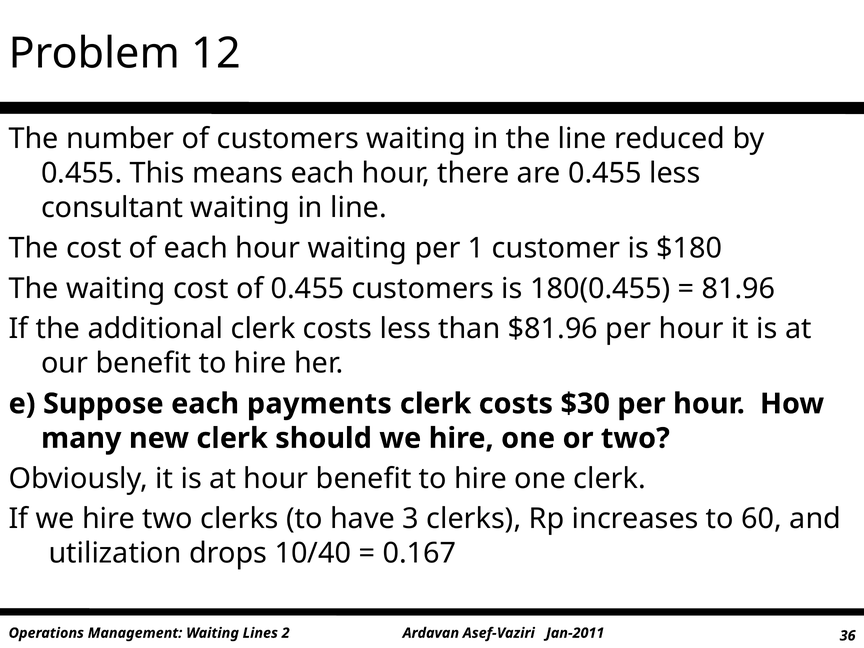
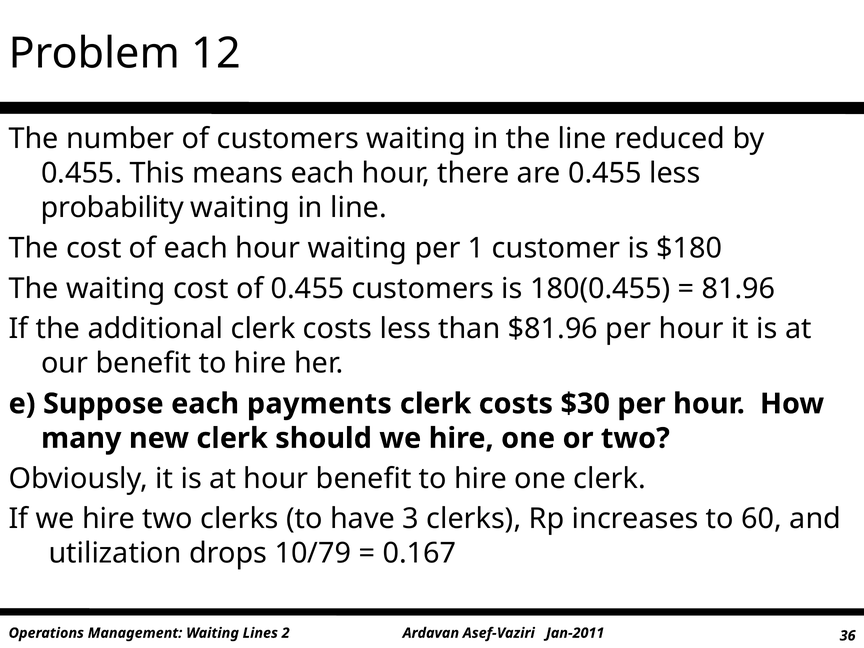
consultant: consultant -> probability (112, 208)
10/40: 10/40 -> 10/79 (313, 553)
